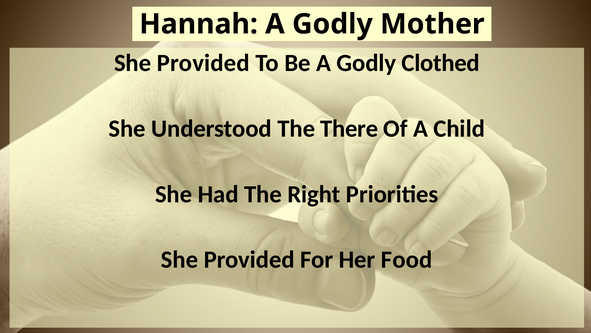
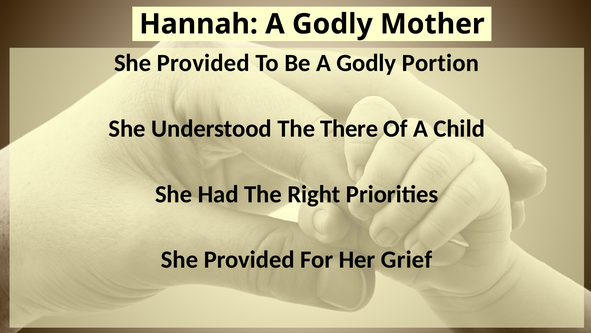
Clothed: Clothed -> Portion (440, 63)
Food: Food -> Grief (407, 259)
